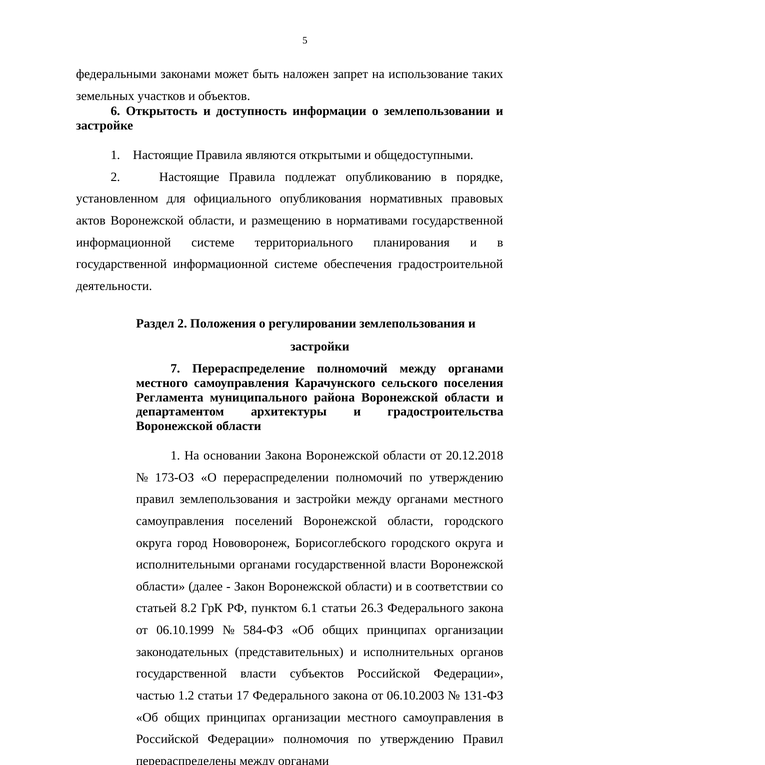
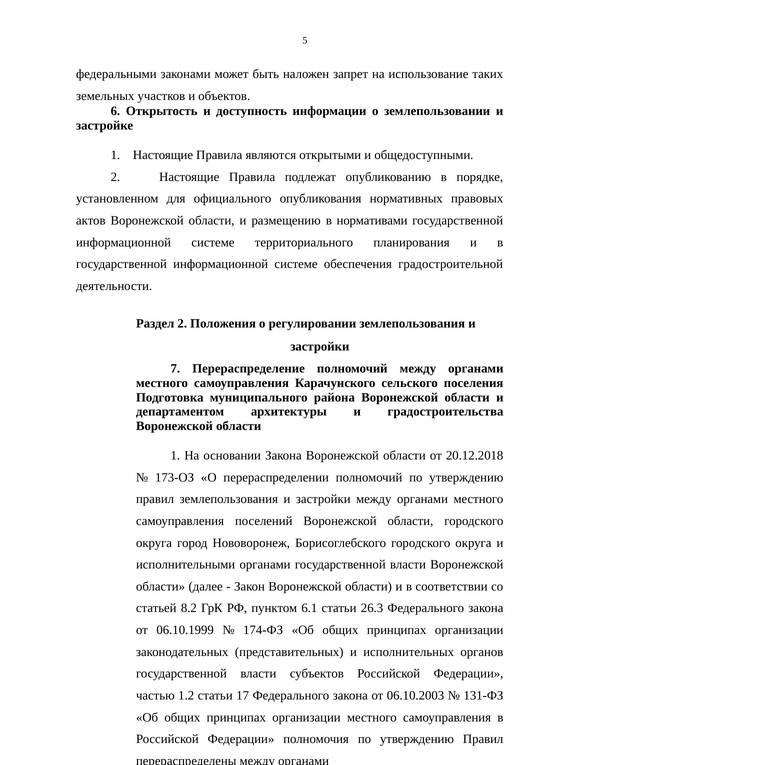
Регламента: Регламента -> Подготовка (170, 397)
584-ФЗ: 584-ФЗ -> 174-ФЗ (263, 630)
